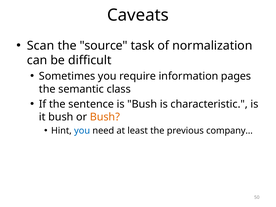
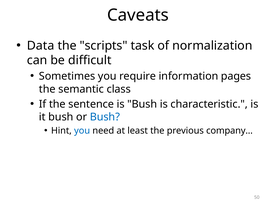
Scan: Scan -> Data (41, 46)
source: source -> scripts (104, 46)
Bush colour: orange -> blue (105, 117)
